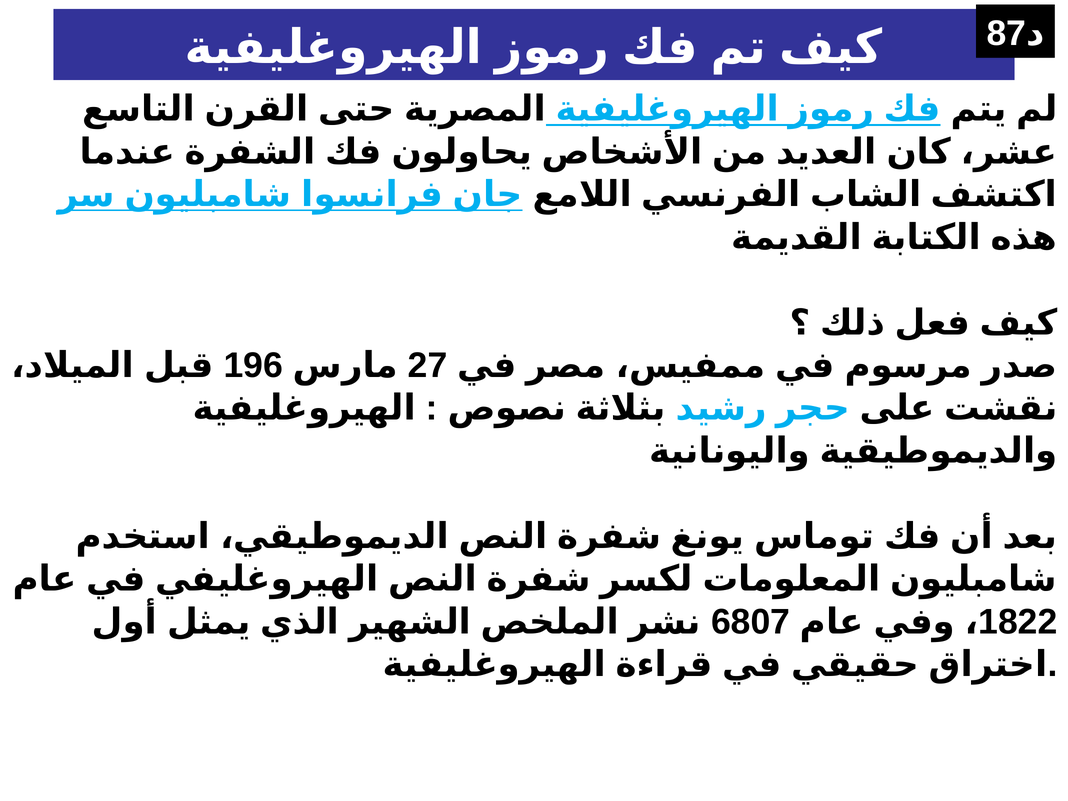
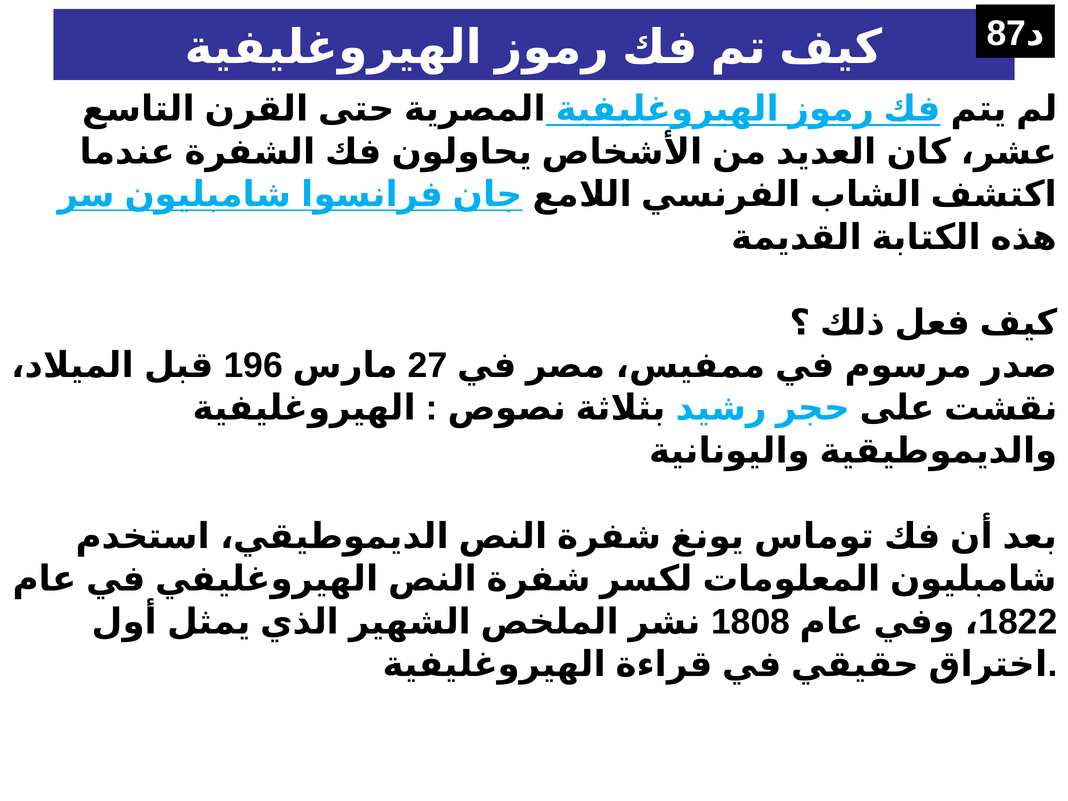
6807: 6807 -> 1808 (751, 622)
